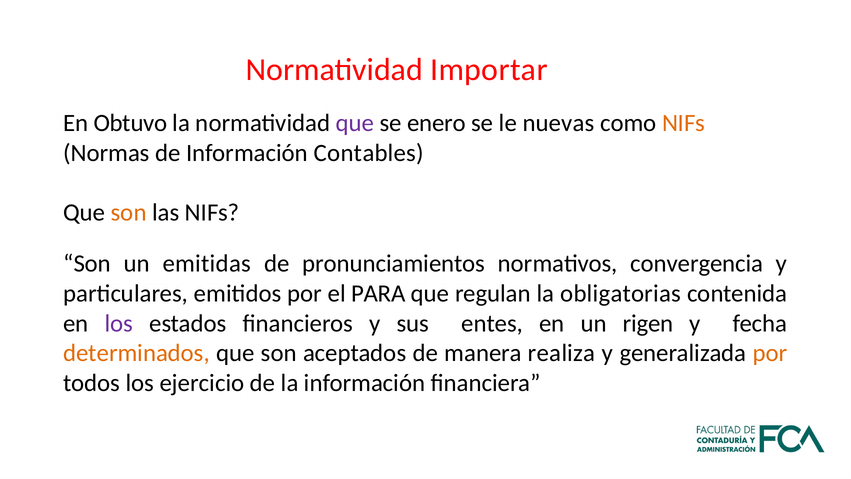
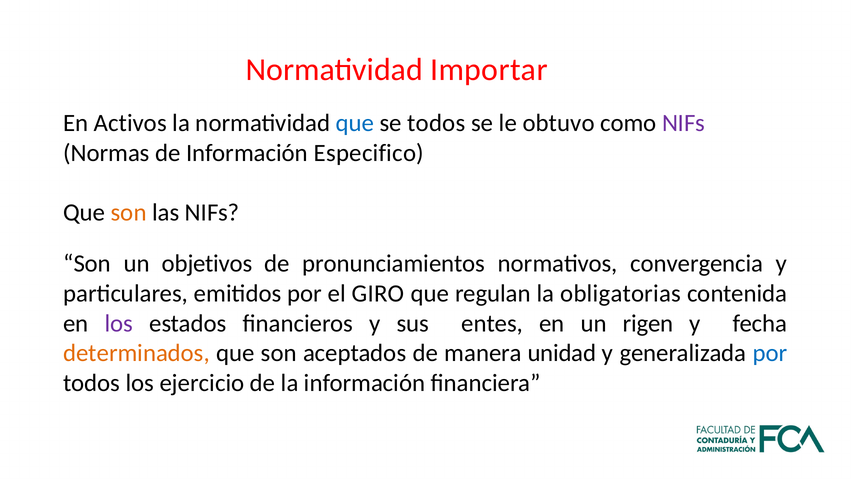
Obtuvo: Obtuvo -> Activos (130, 123)
que colour: purple -> blue (355, 123)
se enero: enero -> todos (436, 123)
nuevas: nuevas -> obtuvo (559, 123)
NIFs colour: orange -> purple (684, 123)
Contables: Contables -> Especifico (369, 153)
emitidas: emitidas -> objetivos (207, 263)
PARA: PARA -> GIRO (378, 293)
realiza: realiza -> unidad (562, 353)
por colour: orange -> blue (770, 353)
